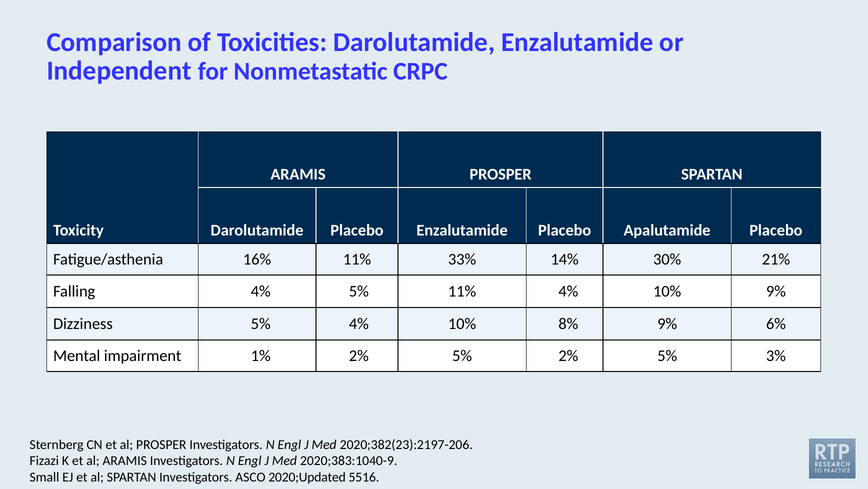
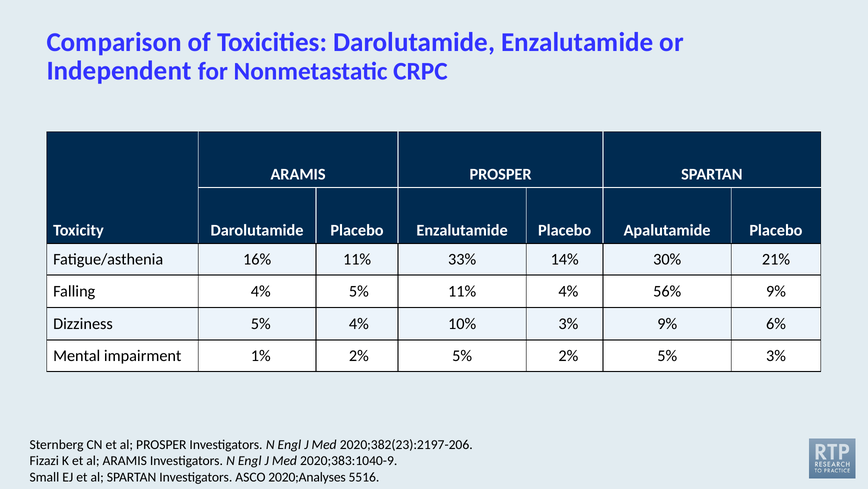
11% 4% 10%: 10% -> 56% (667, 291)
10% 8%: 8% -> 3% (568, 323)
2020;Updated: 2020;Updated -> 2020;Analyses (307, 476)
